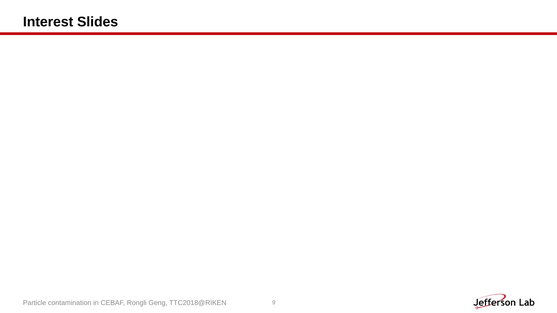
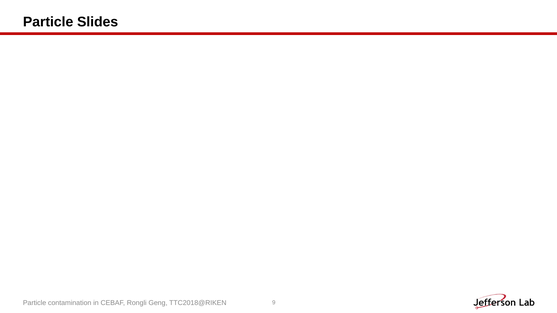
Interest: Interest -> Particle (48, 22)
